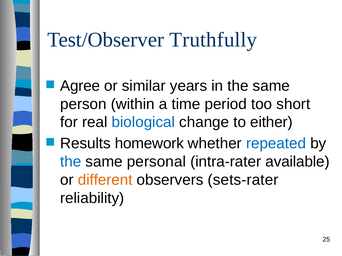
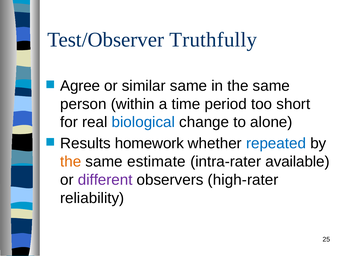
similar years: years -> same (189, 86)
either: either -> alone (271, 122)
the colour: blue -> orange (71, 162)
personal: personal -> estimate (156, 162)
different colour: orange -> purple (105, 180)
sets-rater: sets-rater -> high-rater (243, 180)
